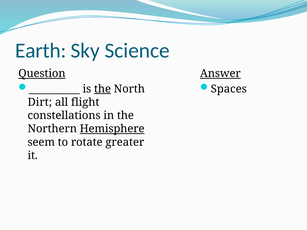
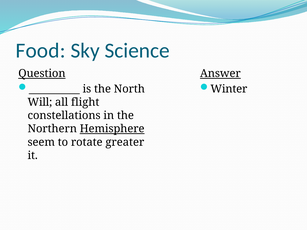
Earth: Earth -> Food (41, 51)
the underline: present -> none (103, 89)
Spaces: Spaces -> Winter (229, 89)
Dirt: Dirt -> Will (40, 102)
